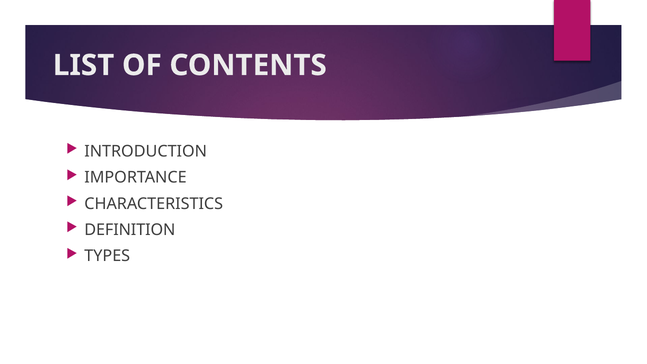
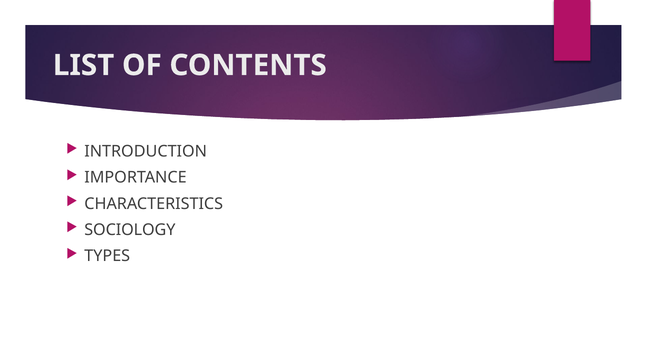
DEFINITION: DEFINITION -> SOCIOLOGY (130, 230)
